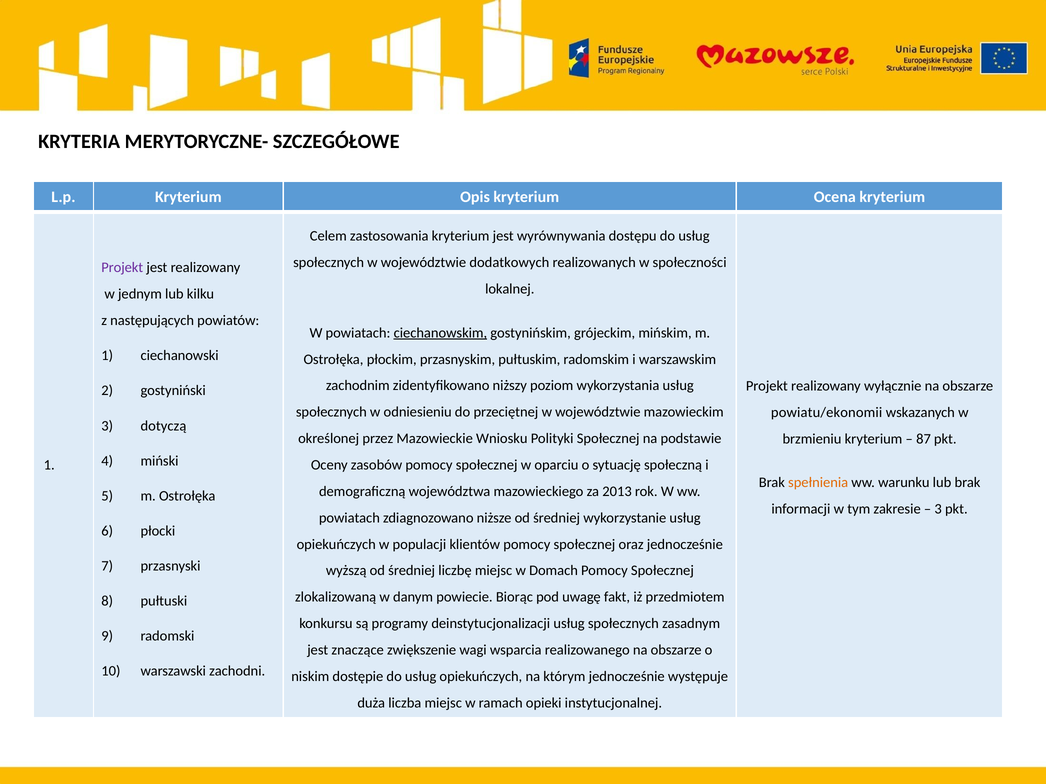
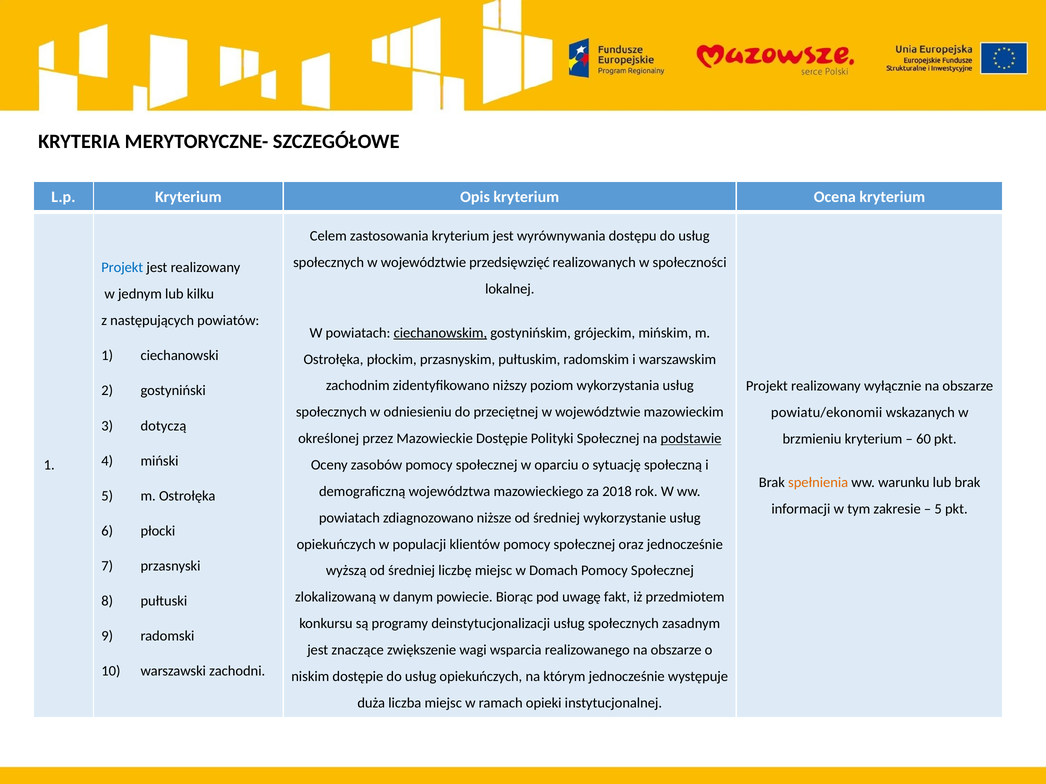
dodatkowych: dodatkowych -> przedsięwzięć (509, 263)
Projekt colour: purple -> blue (122, 268)
Mazowieckie Wniosku: Wniosku -> Dostępie (502, 439)
podstawie underline: none -> present (691, 439)
87: 87 -> 60 (924, 439)
2013: 2013 -> 2018 (617, 492)
3: 3 -> 5 (938, 509)
